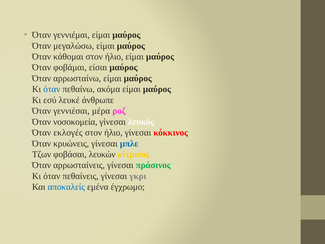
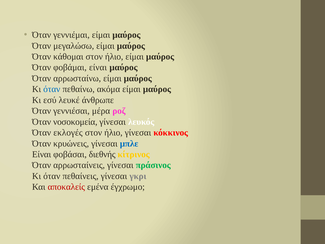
φοβάμαι είσαι: είσαι -> είναι (98, 67)
Τζων: Τζων -> Είναι (42, 154)
λευκών: λευκών -> διεθνής (102, 154)
αποκαλείς colour: blue -> red (66, 187)
